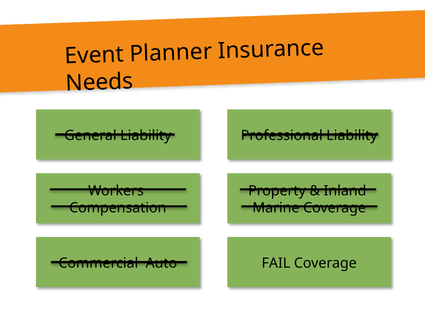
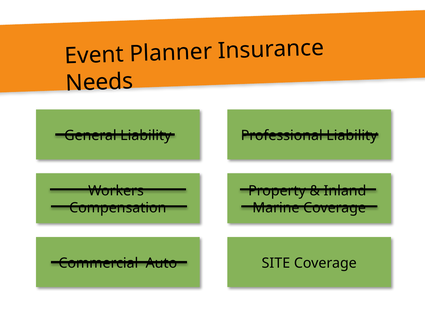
FAIL: FAIL -> SITE (276, 263)
